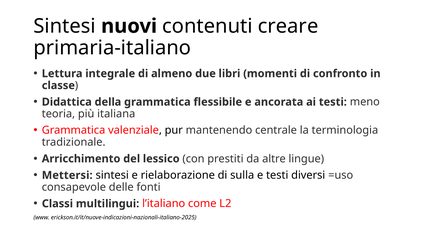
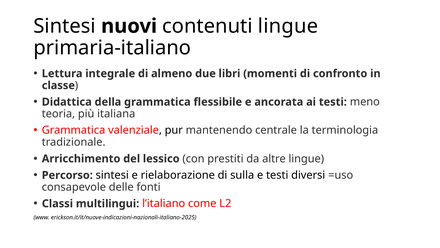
contenuti creare: creare -> lingue (288, 26)
Mettersi: Mettersi -> Percorso (67, 175)
